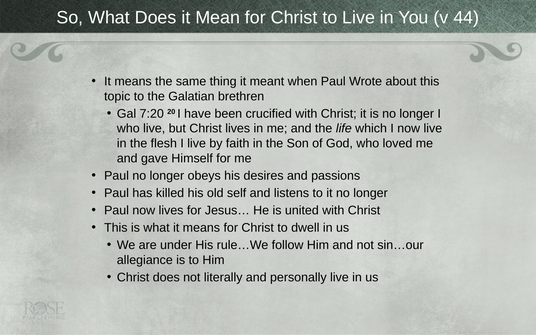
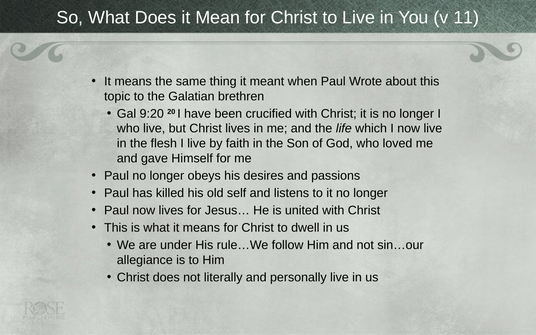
44: 44 -> 11 (466, 17)
7:20: 7:20 -> 9:20 (152, 114)
